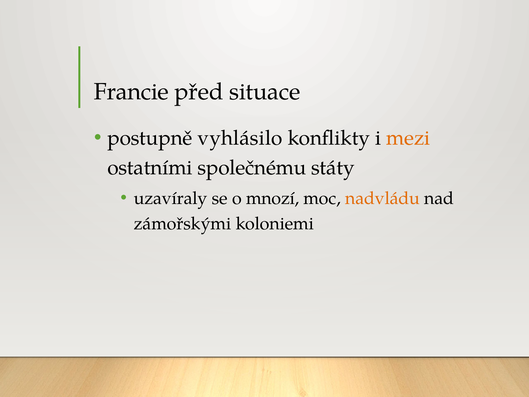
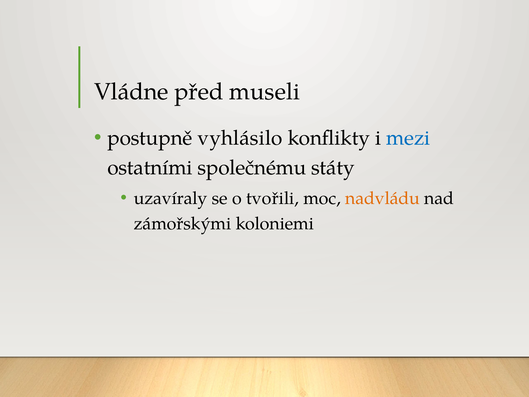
Francie: Francie -> Vládne (131, 92)
situace: situace -> museli (265, 92)
mezi colour: orange -> blue (408, 138)
mnozí: mnozí -> tvořili (272, 198)
